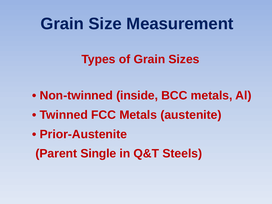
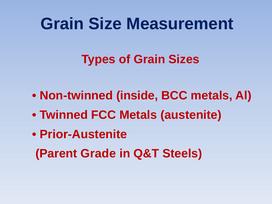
Single: Single -> Grade (98, 154)
